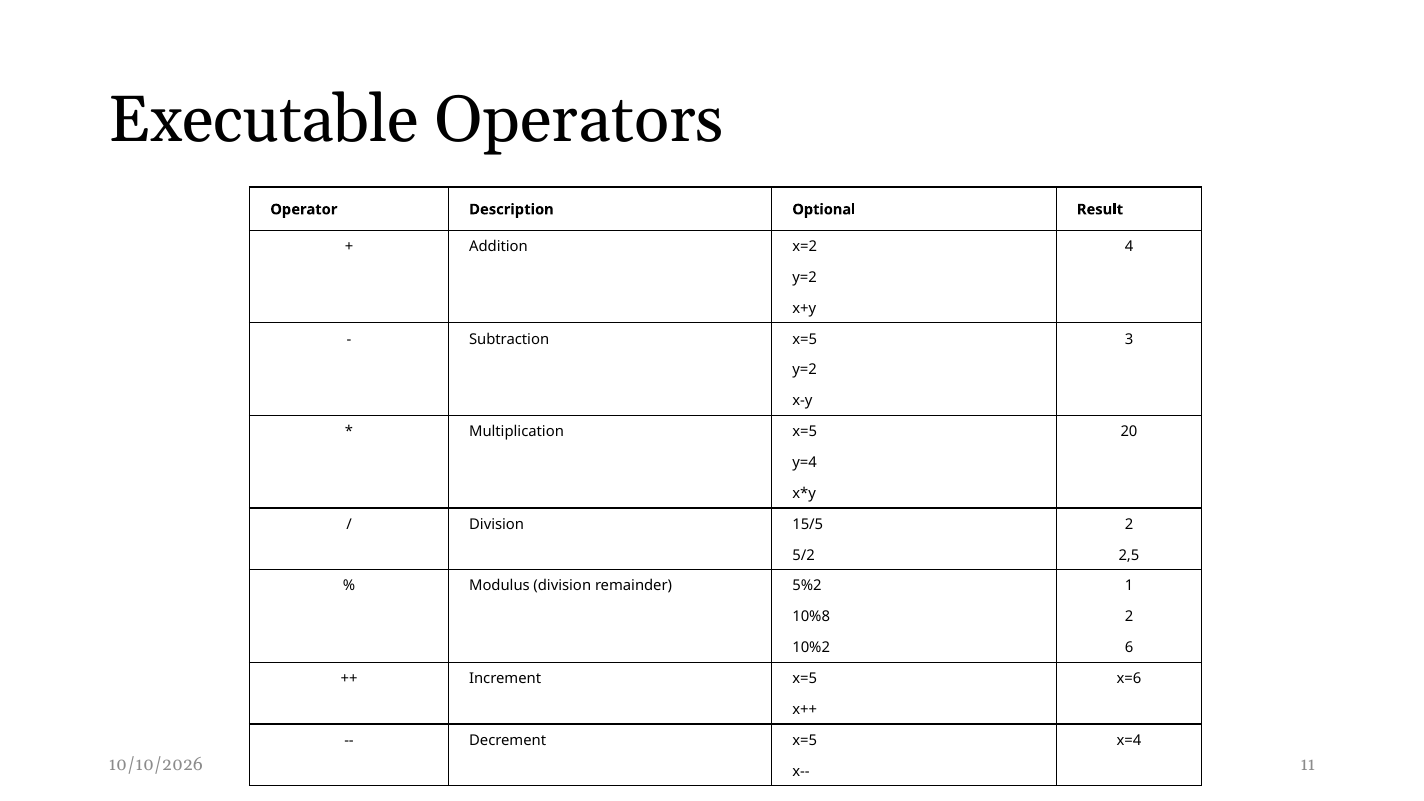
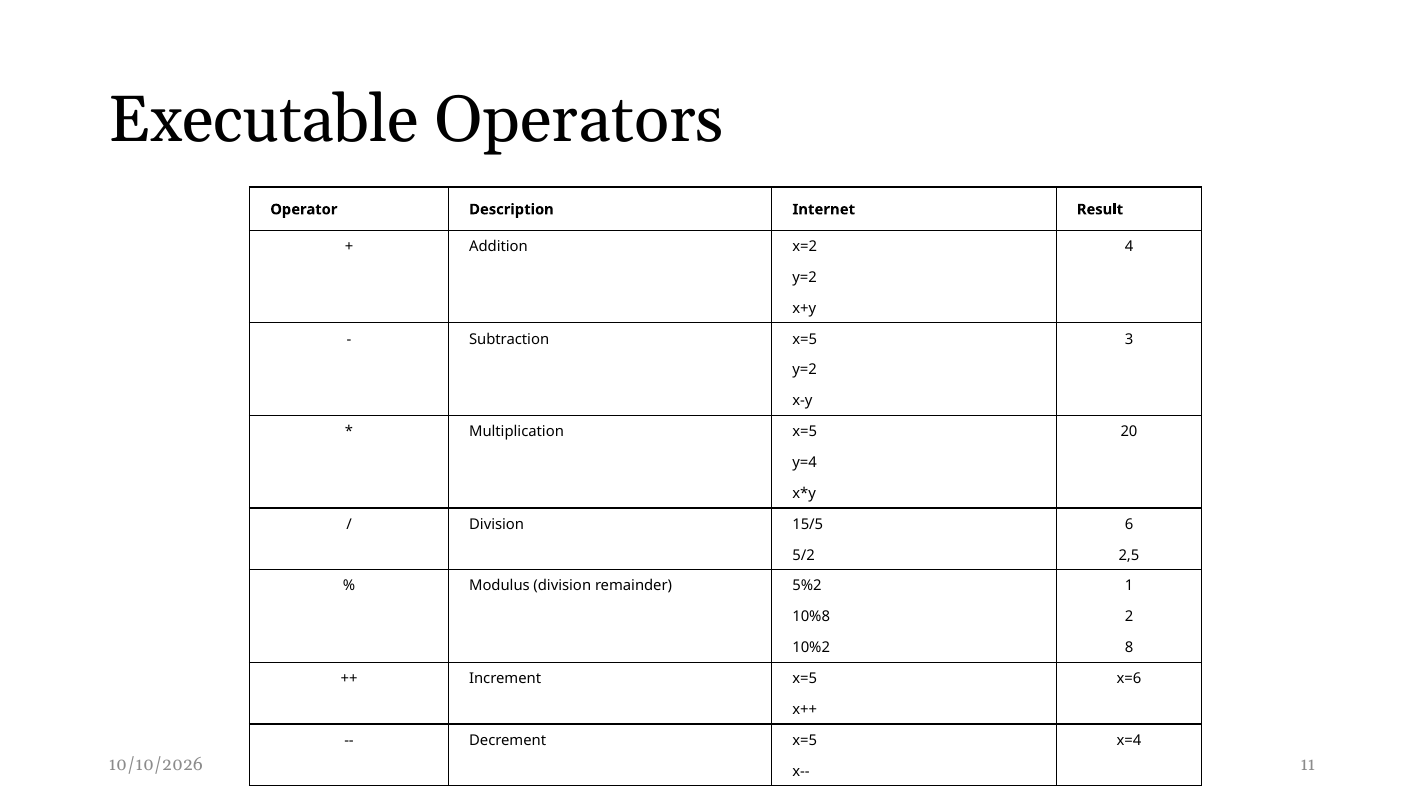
Optional: Optional -> Internet (824, 209)
15/5 2: 2 -> 6 (1129, 524)
6: 6 -> 8 (1129, 648)
